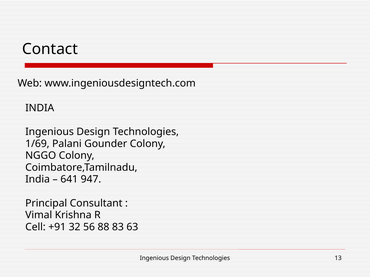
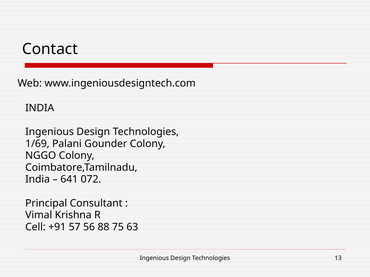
947: 947 -> 072 (91, 180)
32: 32 -> 57 (75, 227)
83: 83 -> 75 (118, 227)
